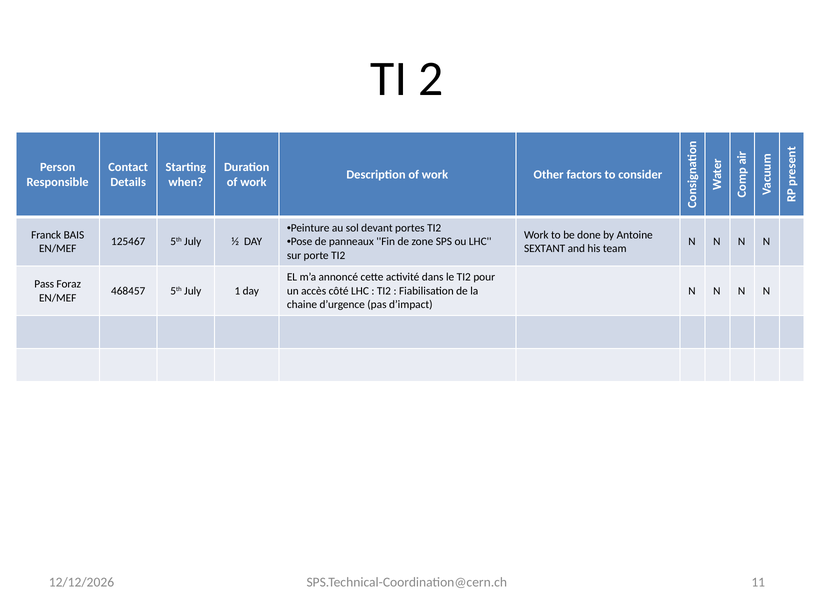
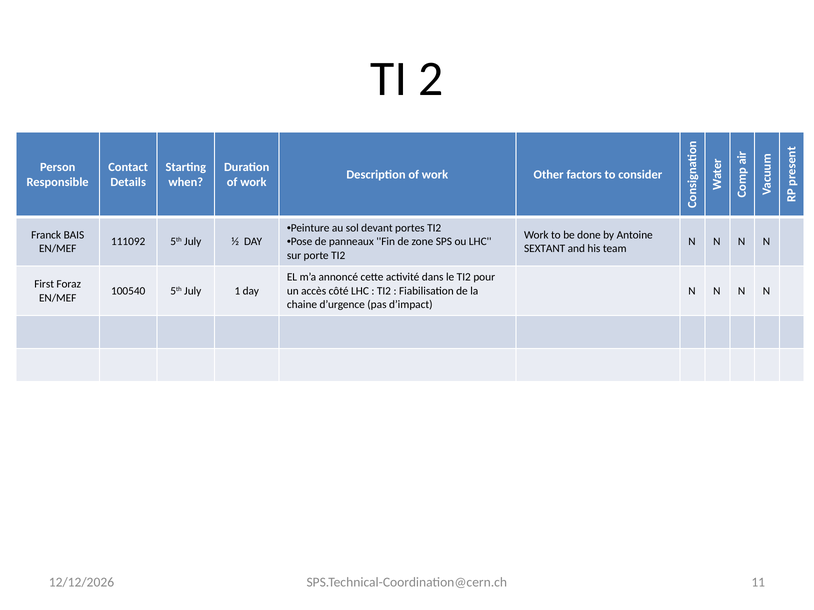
125467: 125467 -> 111092 (128, 242)
Pass: Pass -> First (44, 284)
468457: 468457 -> 100540 (128, 291)
